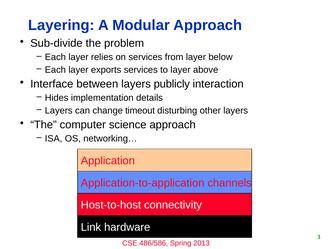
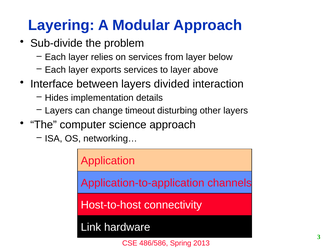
publicly: publicly -> divided (172, 84)
